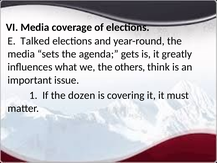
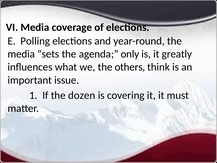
Talked: Talked -> Polling (35, 41)
gets: gets -> only (130, 54)
